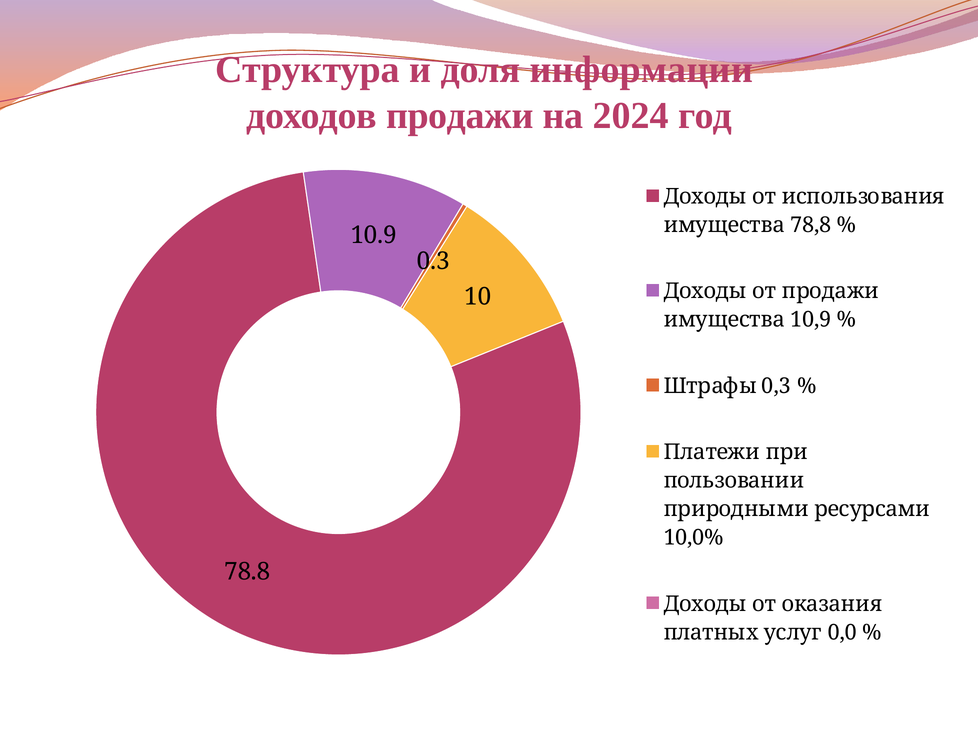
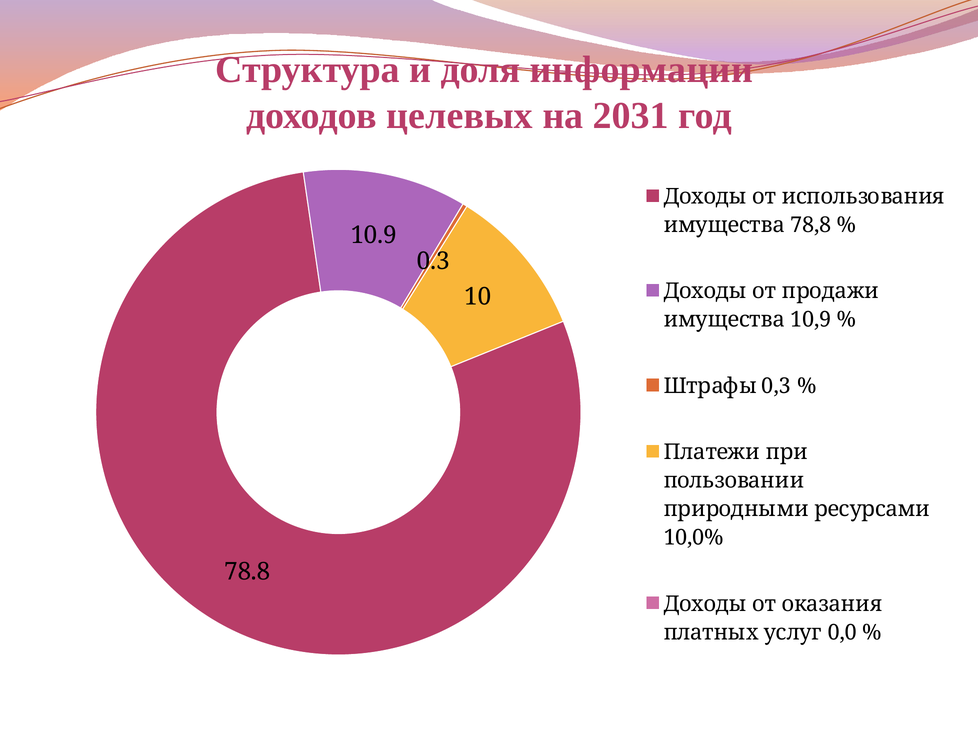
доходов продажи: продажи -> целевых (460, 115)
2024: 2024 -> 2031 (631, 115)
